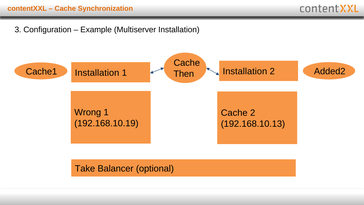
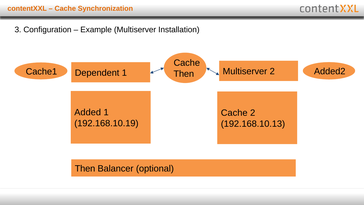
Installation: Installation -> Multiserver (245, 71)
Installation: Installation -> Dependent (97, 73)
Wrong: Wrong -> Added (88, 112)
Take: Take -> Then (85, 168)
